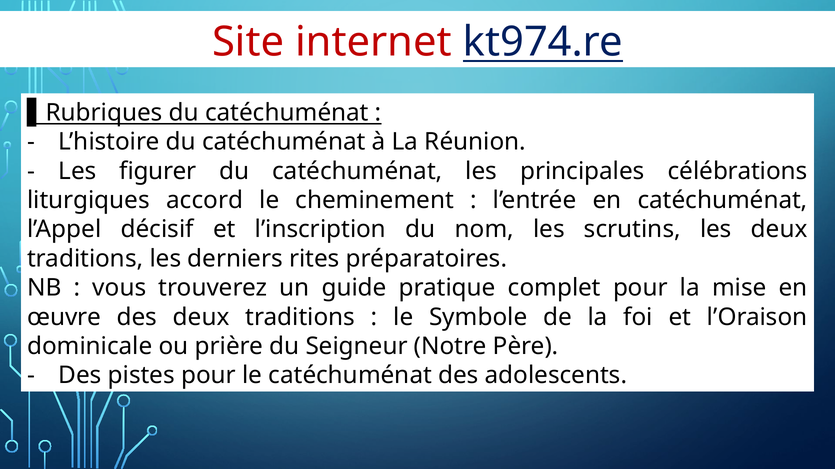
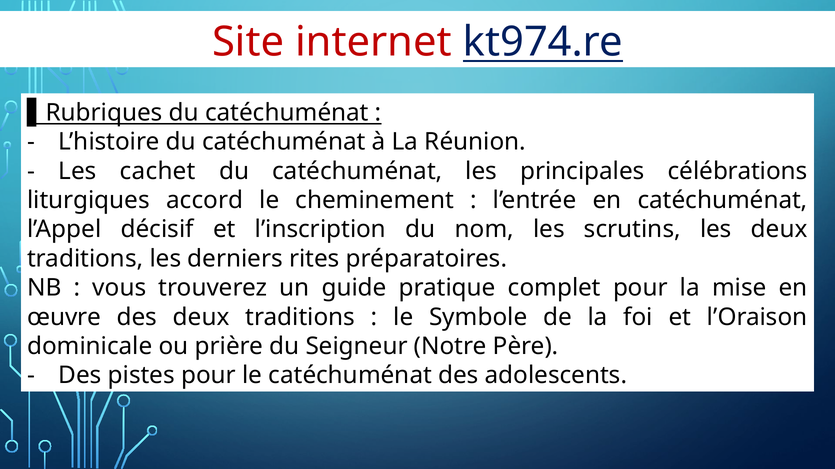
figurer: figurer -> cachet (158, 171)
